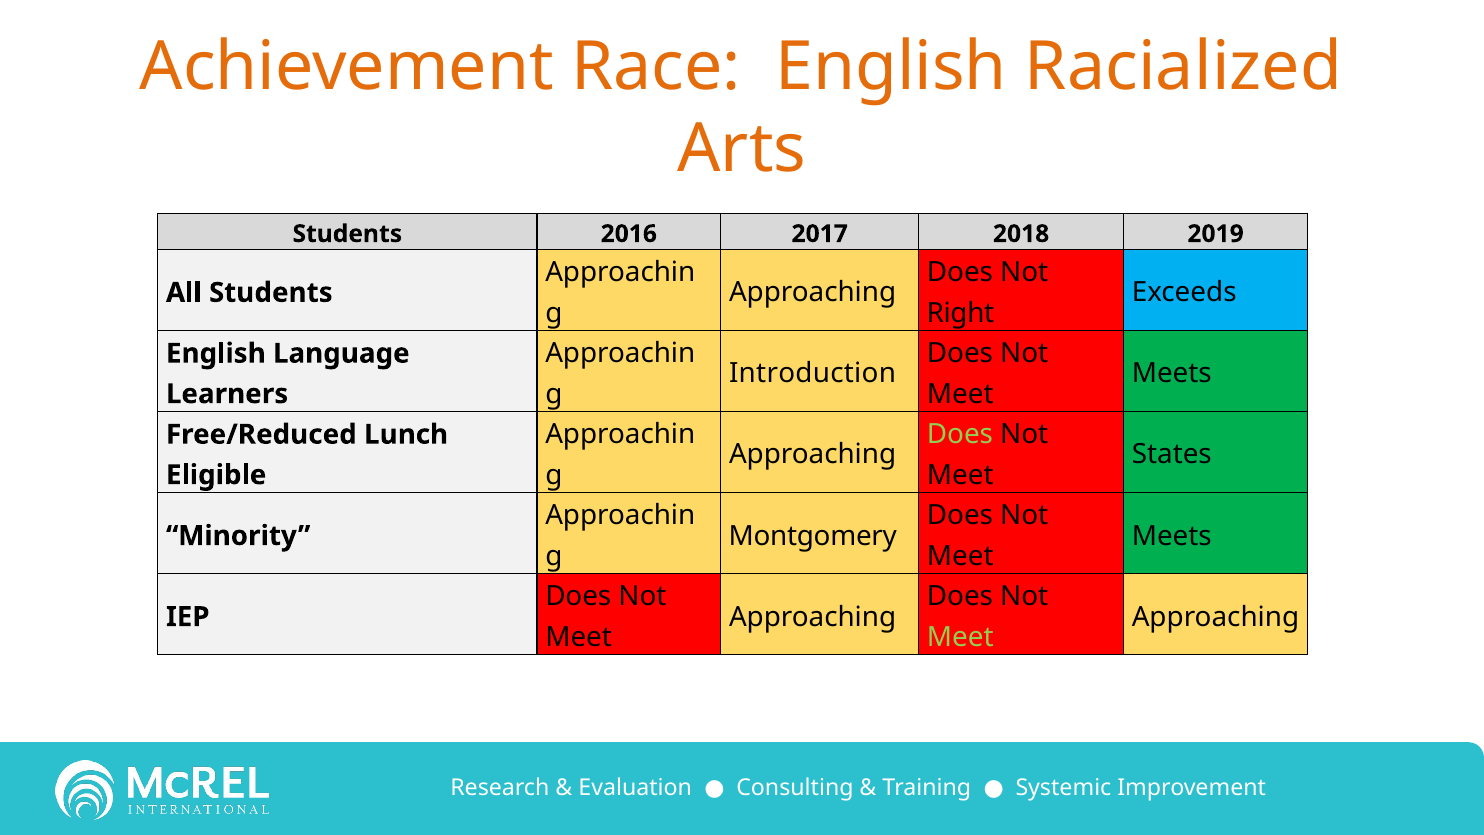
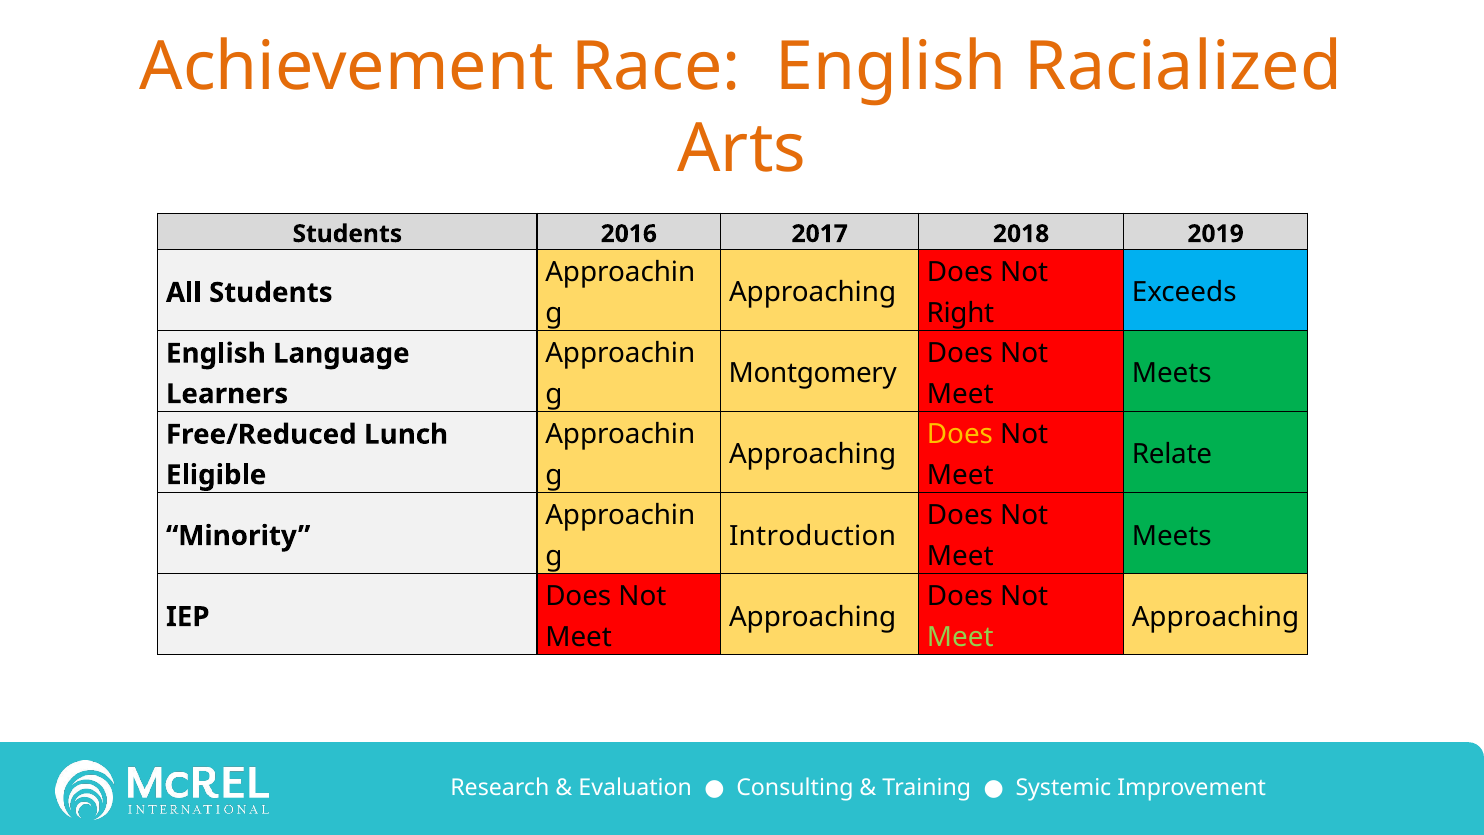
Introduction: Introduction -> Montgomery (813, 374)
Does colour: light green -> yellow (960, 434)
States: States -> Relate (1172, 455)
Montgomery: Montgomery -> Introduction (812, 536)
